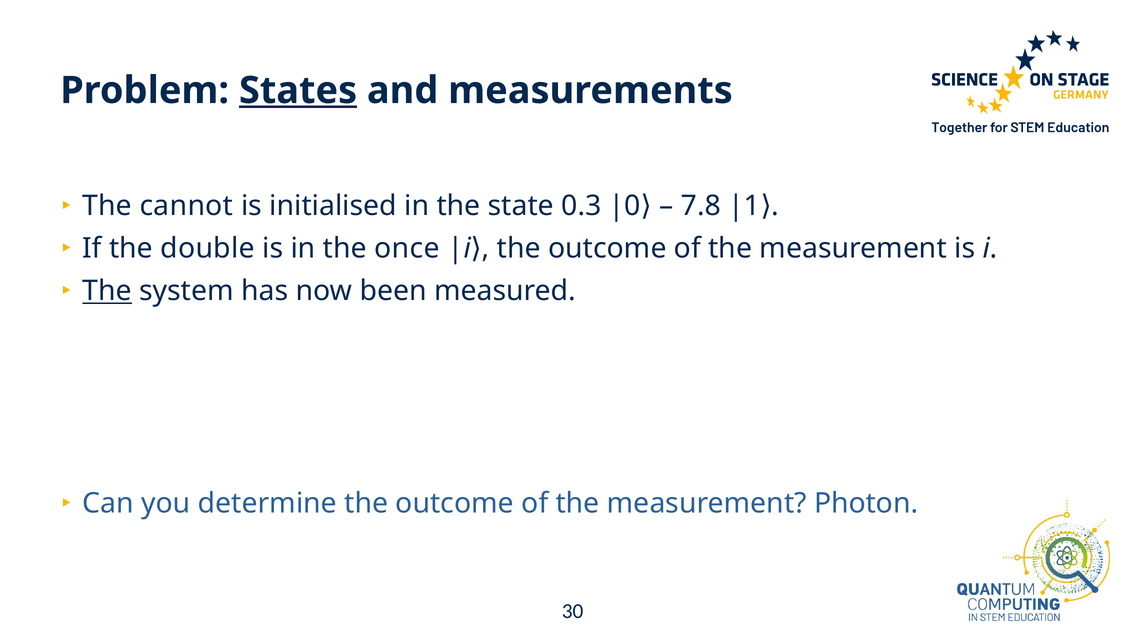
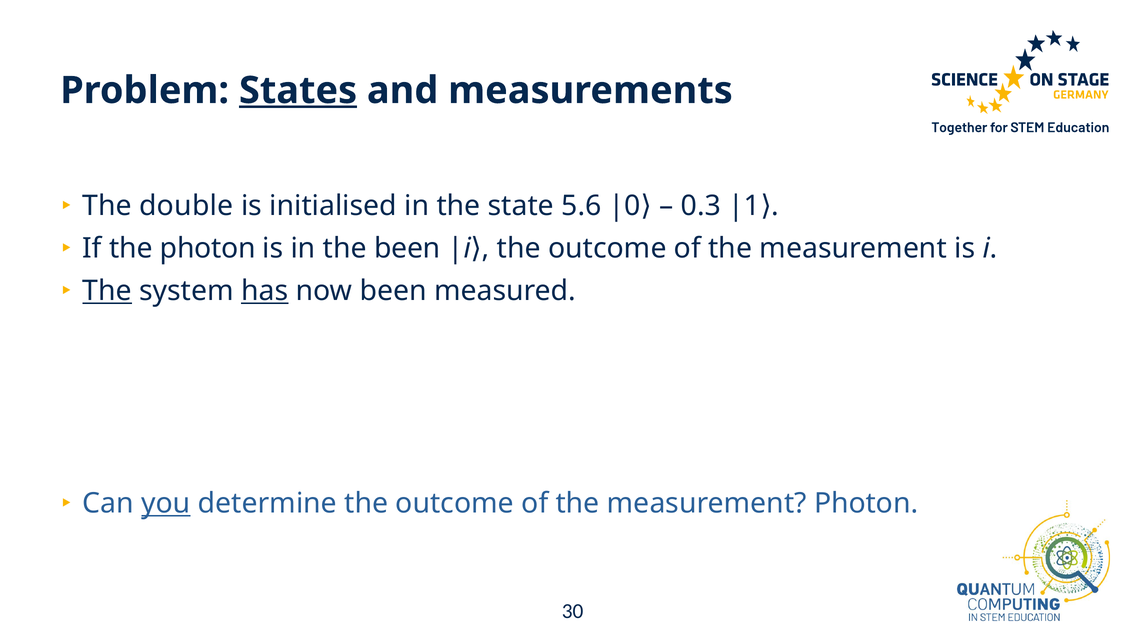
cannot: cannot -> double (186, 206)
0.3: 0.3 -> 5.6 (581, 206)
7.8: 7.8 -> 0.3 (701, 206)
the double: double -> photon (208, 249)
the once: once -> been (407, 249)
has underline: none -> present (265, 291)
you underline: none -> present (166, 504)
